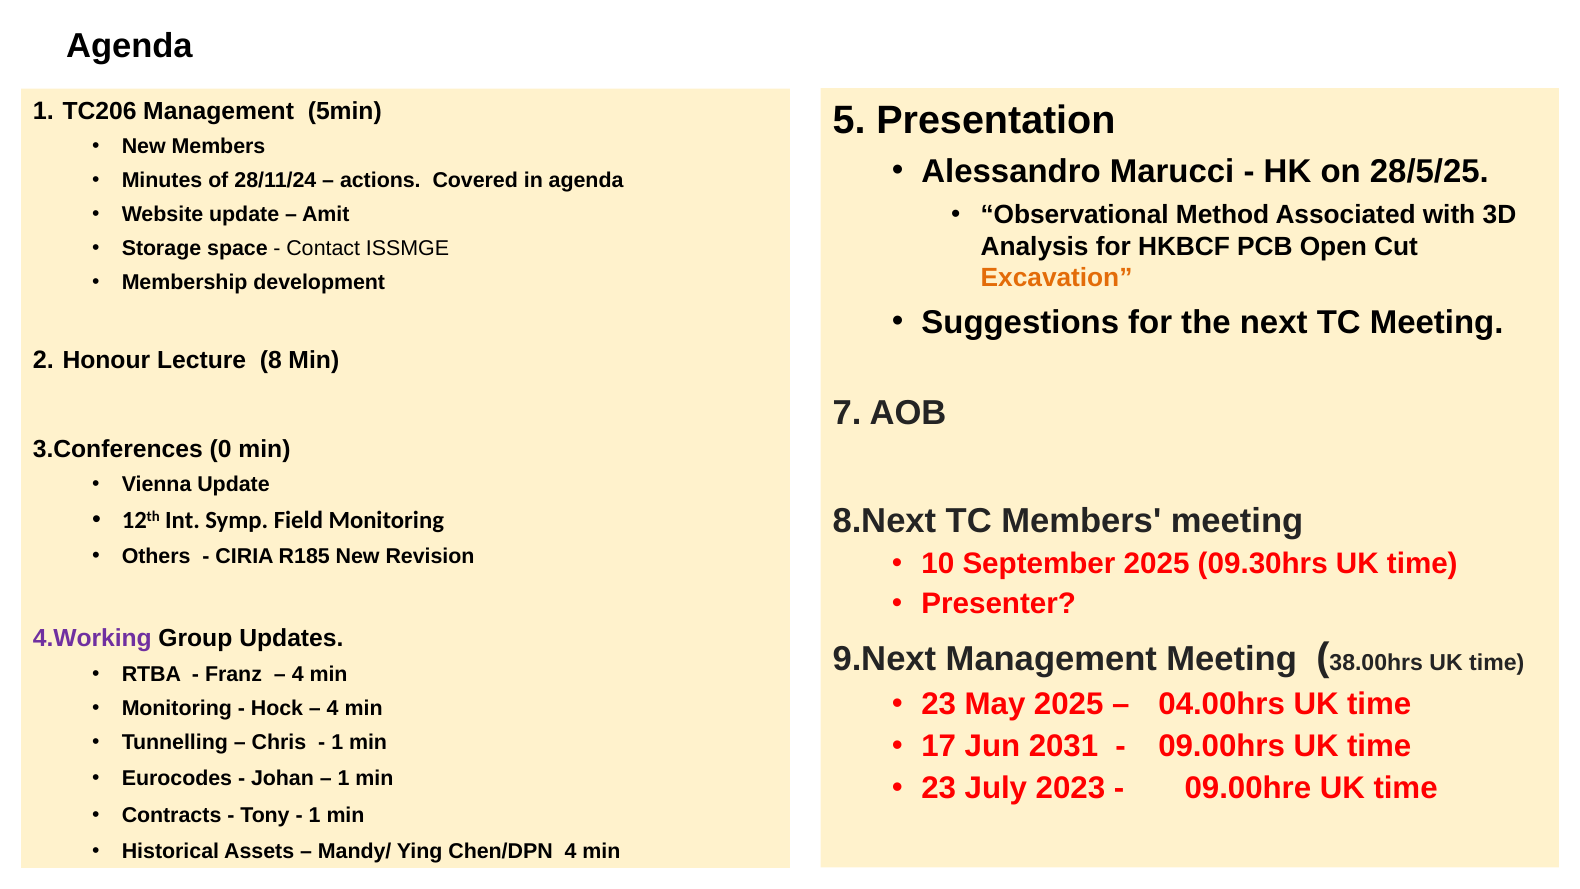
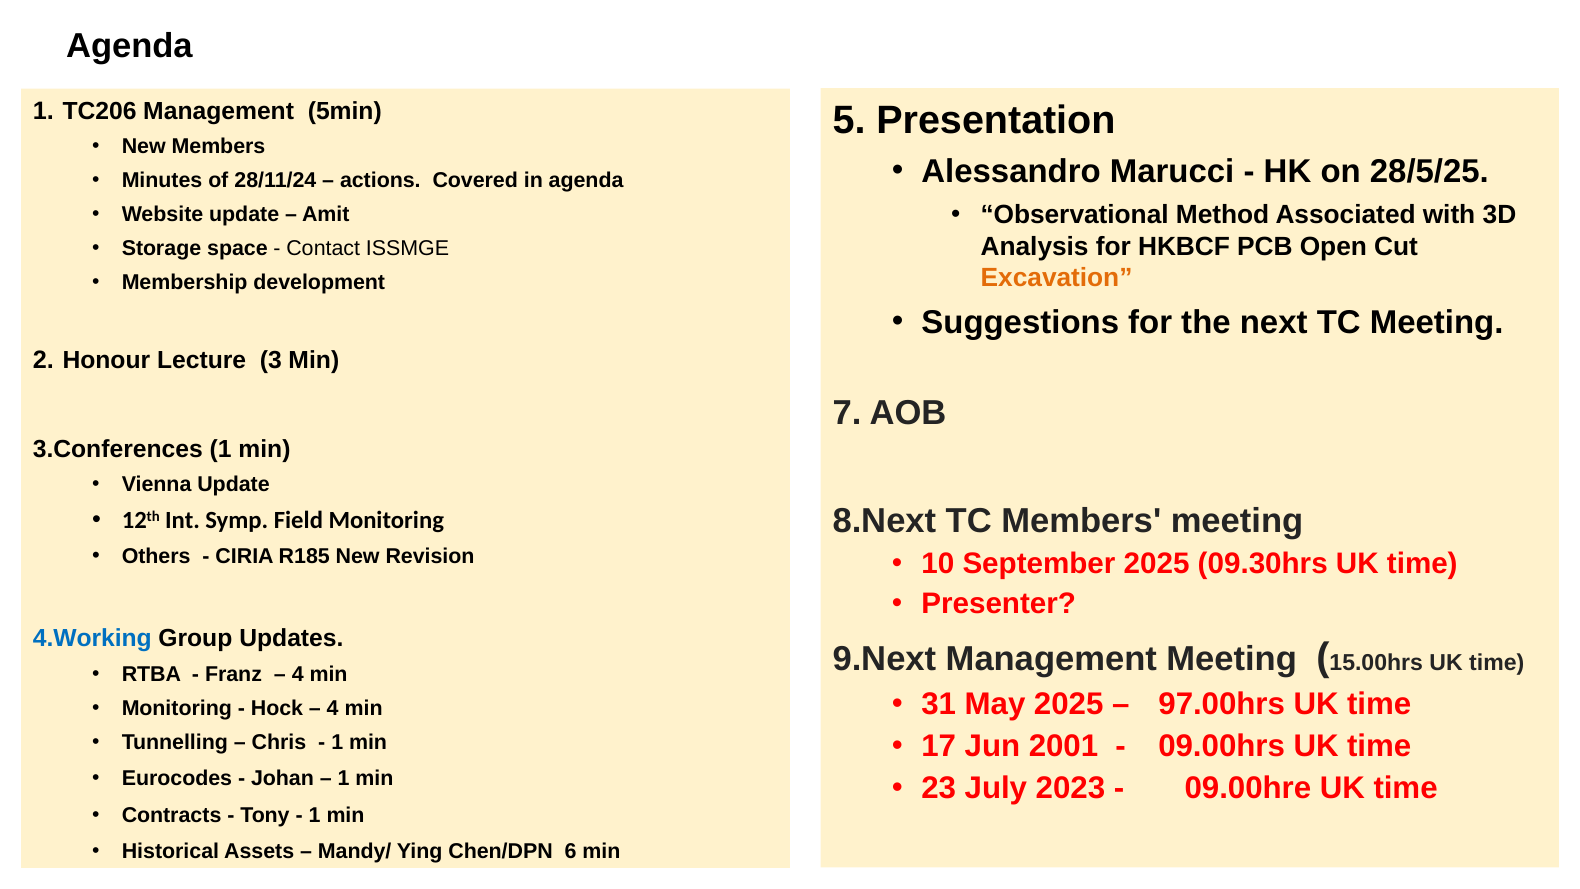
8: 8 -> 3 (271, 361)
3.Conferences 0: 0 -> 1 (221, 449)
4.Working colour: purple -> blue (92, 639)
38.00hrs: 38.00hrs -> 15.00hrs (1376, 663)
23: 23 -> 31 (939, 704)
04.00hrs: 04.00hrs -> 97.00hrs (1222, 704)
2031: 2031 -> 2001 (1063, 746)
Chen/DPN 4: 4 -> 6 (571, 851)
